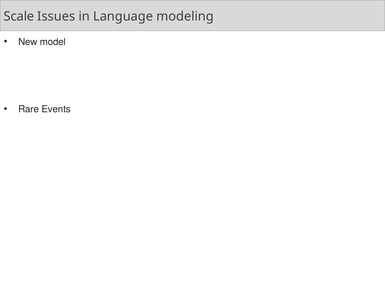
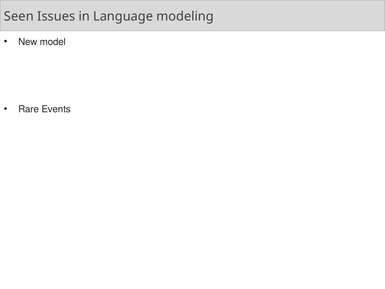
Scale: Scale -> Seen (19, 16)
